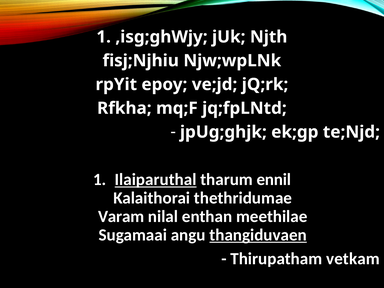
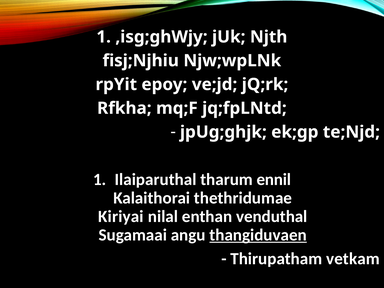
Ilaiparuthal underline: present -> none (156, 180)
Varam: Varam -> Kiriyai (121, 216)
meethilae: meethilae -> venduthal (272, 216)
